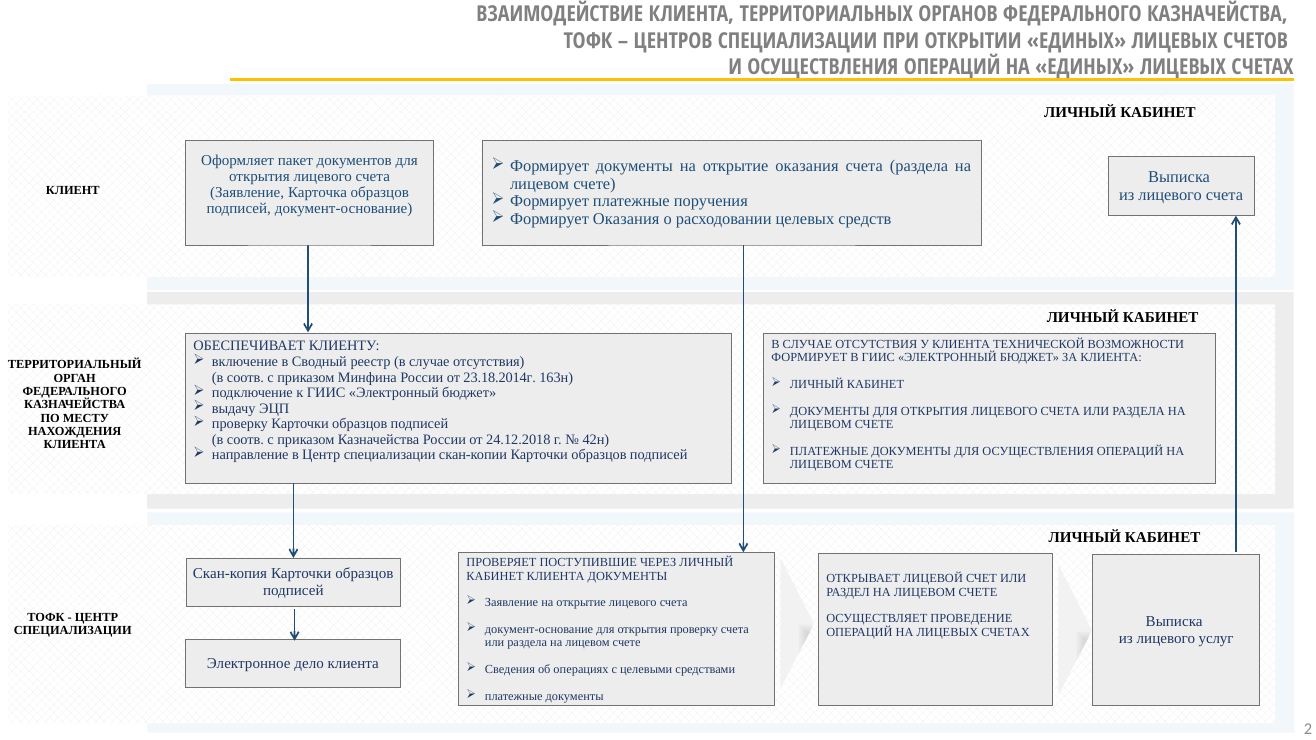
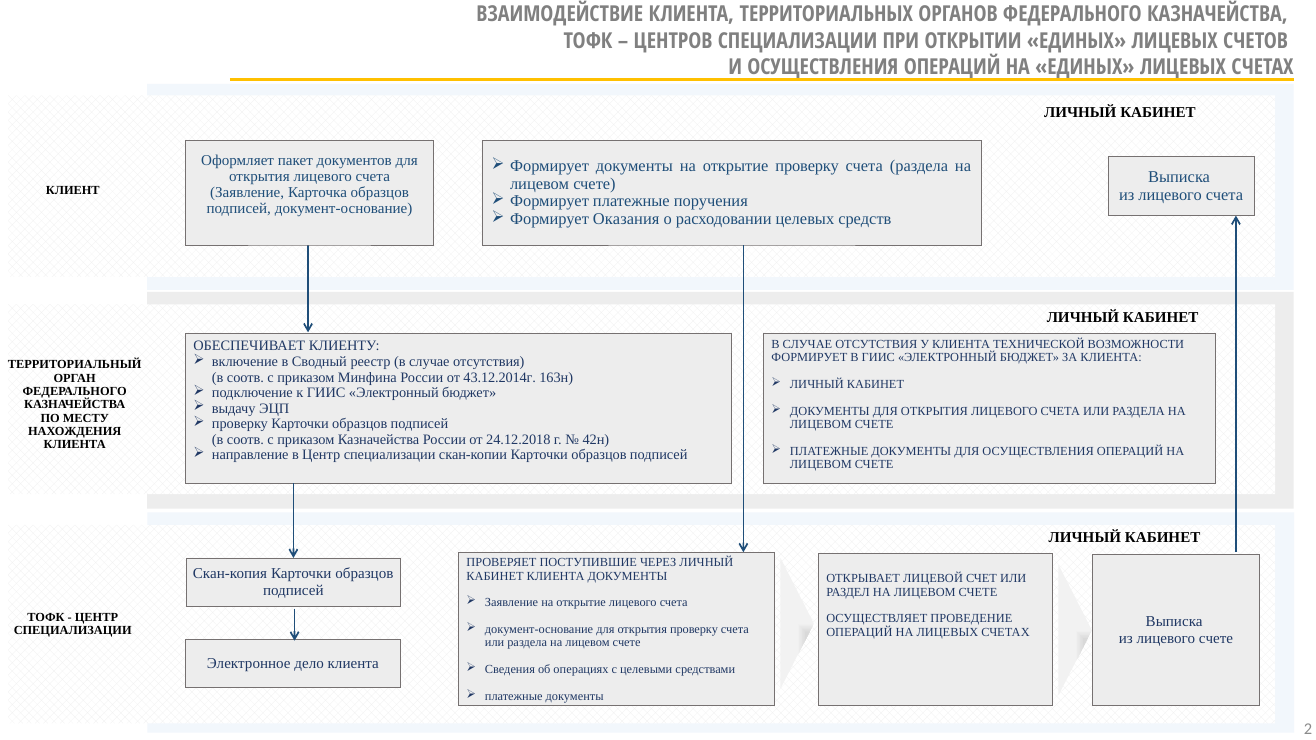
открытие оказания: оказания -> проверку (807, 166)
23.18.2014г: 23.18.2014г -> 43.12.2014г (500, 377)
лицевого услуг: услуг -> счете (1216, 638)
